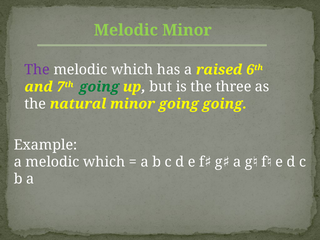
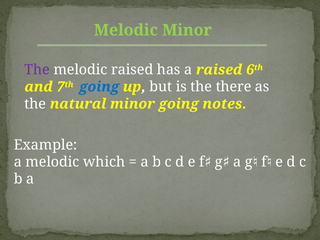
which: which -> raised (132, 70)
going colour: green -> blue (99, 87)
three: three -> there (234, 87)
going going: going -> notes (225, 104)
